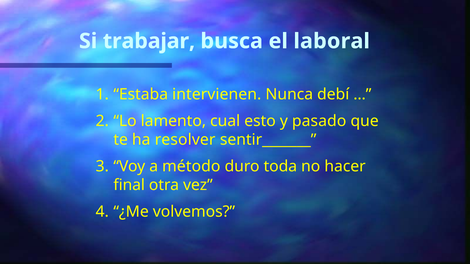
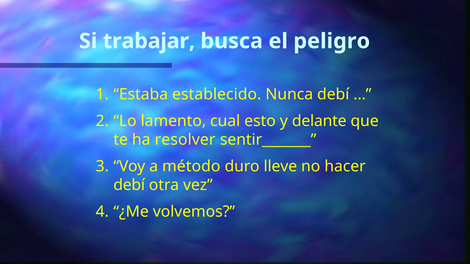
laboral: laboral -> peligro (332, 41)
intervienen: intervienen -> establecido (217, 95)
pasado: pasado -> delante (319, 121)
toda: toda -> lleve (280, 167)
final: final -> debí (129, 185)
